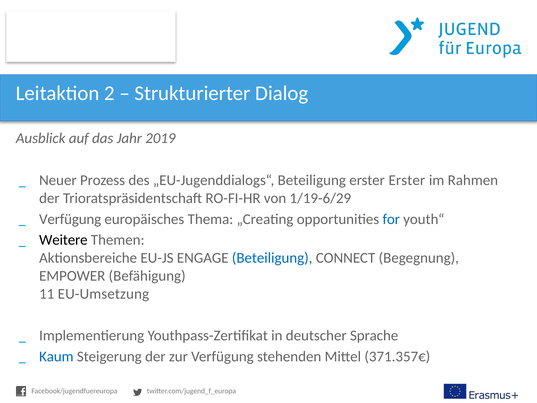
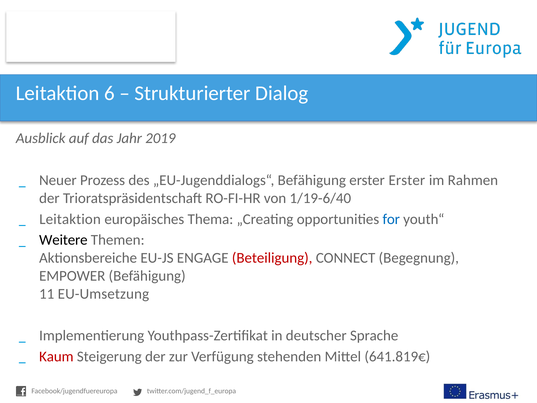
2: 2 -> 6 (109, 93)
„EU-Jugenddialogs“ Beteiligung: Beteiligung -> Befähigung (312, 180)
1/19-6/29: 1/19-6/29 -> 1/19-6/40 (320, 198)
Verfügung: Verfügung -> Leitaktion (70, 219)
Beteiligung colour: blue -> red (272, 258)
Kaum colour: blue -> red (56, 356)
371.357€: 371.357€ -> 641.819€ (397, 356)
